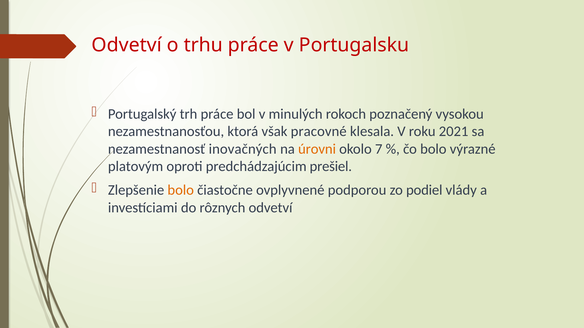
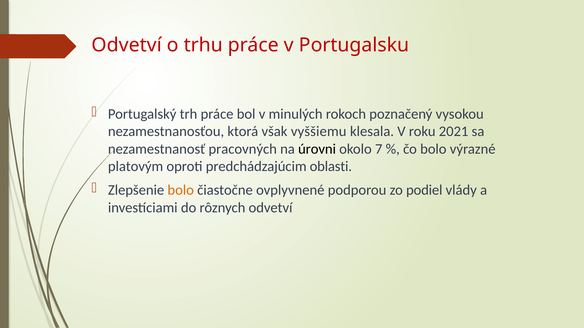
pracovné: pracovné -> vyššiemu (319, 132)
inovačných: inovačných -> pracovných (243, 149)
úrovni colour: orange -> black (317, 149)
prešiel: prešiel -> oblasti (331, 167)
